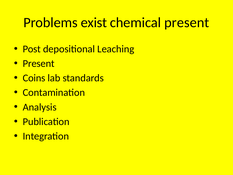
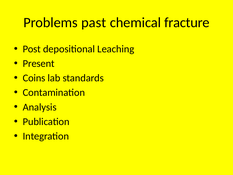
exist: exist -> past (94, 23)
chemical present: present -> fracture (187, 23)
